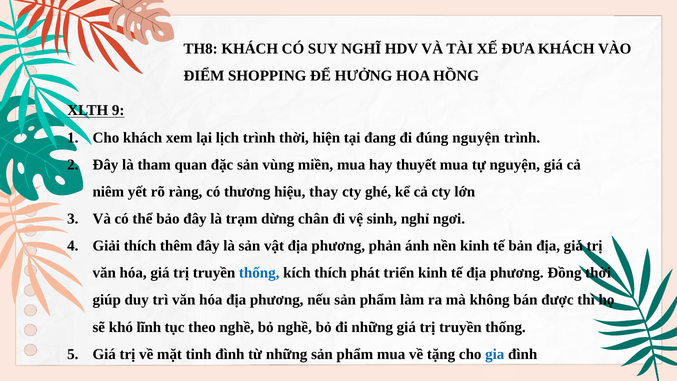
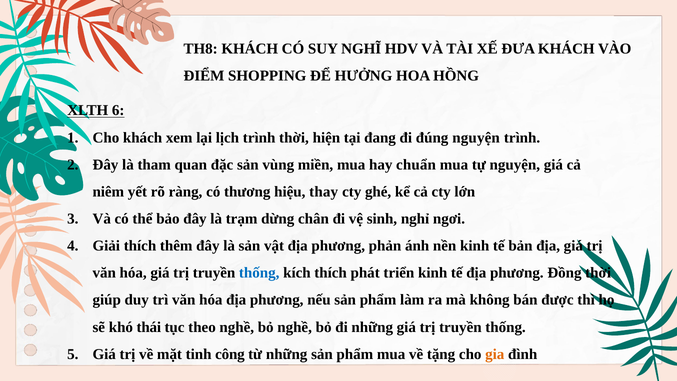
9: 9 -> 6 (118, 110)
thuyết: thuyết -> chuẩn (416, 165)
lĩnh: lĩnh -> thái (149, 327)
tinh đình: đình -> công (230, 354)
gia colour: blue -> orange (495, 354)
